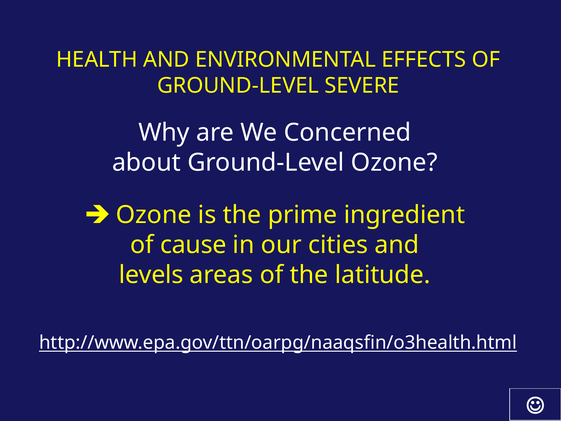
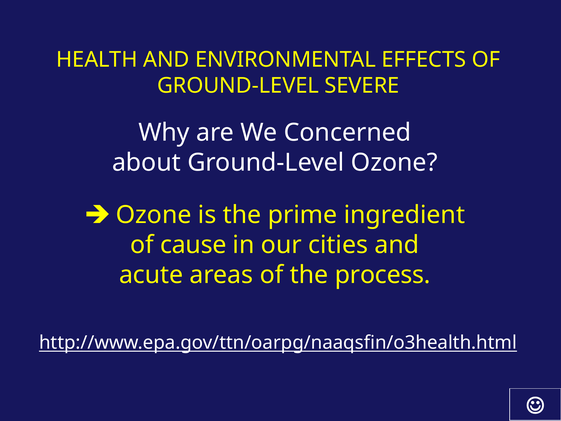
levels: levels -> acute (151, 275)
latitude: latitude -> process (383, 275)
